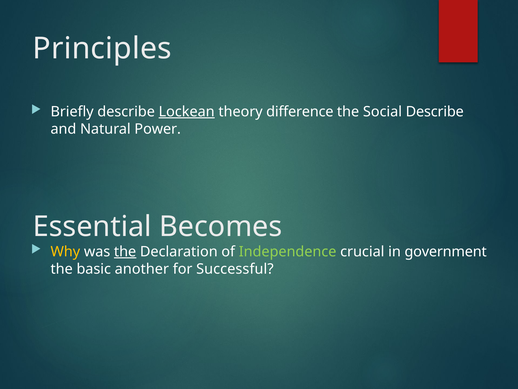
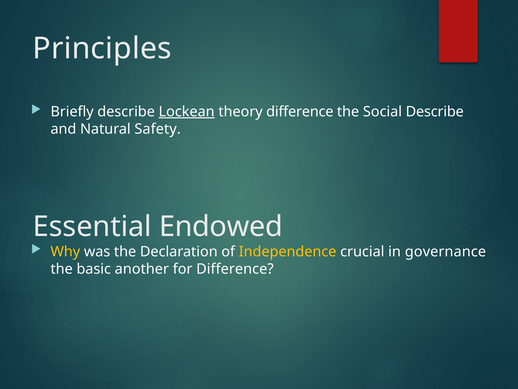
Power: Power -> Safety (158, 129)
Becomes: Becomes -> Endowed (221, 226)
the underline: present -> none (125, 251)
Independence colour: light green -> yellow (288, 251)
government: government -> governance (445, 251)
for Successful: Successful -> Difference (235, 269)
